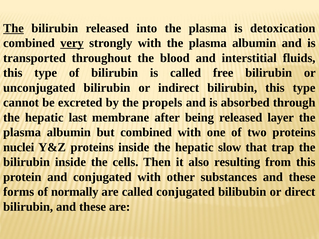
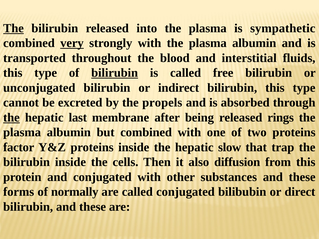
detoxication: detoxication -> sympathetic (283, 28)
bilirubin underline: none -> present (115, 73)
the underline: none -> present (11, 118)
layer: layer -> rings (281, 118)
nuclei: nuclei -> factor (19, 147)
resulting: resulting -> diffusion (237, 162)
